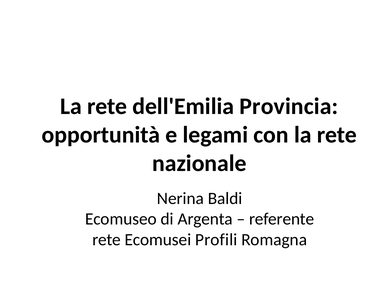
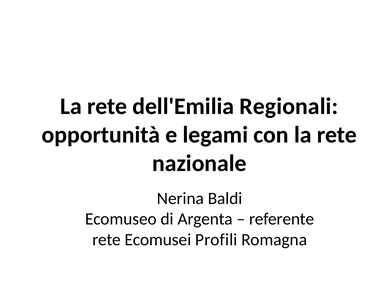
Provincia: Provincia -> Regionali (289, 106)
